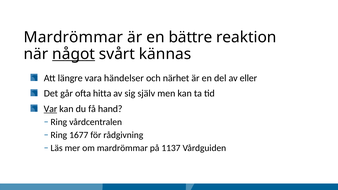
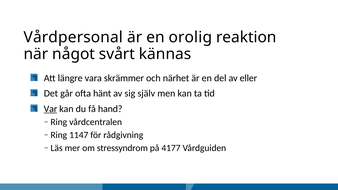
Mardrömmar: Mardrömmar -> Vårdpersonal (73, 37)
bättre: bättre -> orolig (190, 37)
något underline: present -> none (74, 54)
händelser: händelser -> skrämmer (124, 78)
hitta: hitta -> hänt (102, 94)
1677: 1677 -> 1147 (79, 135)
om mardrömmar: mardrömmar -> stressyndrom (122, 148)
1137: 1137 -> 4177 (171, 148)
